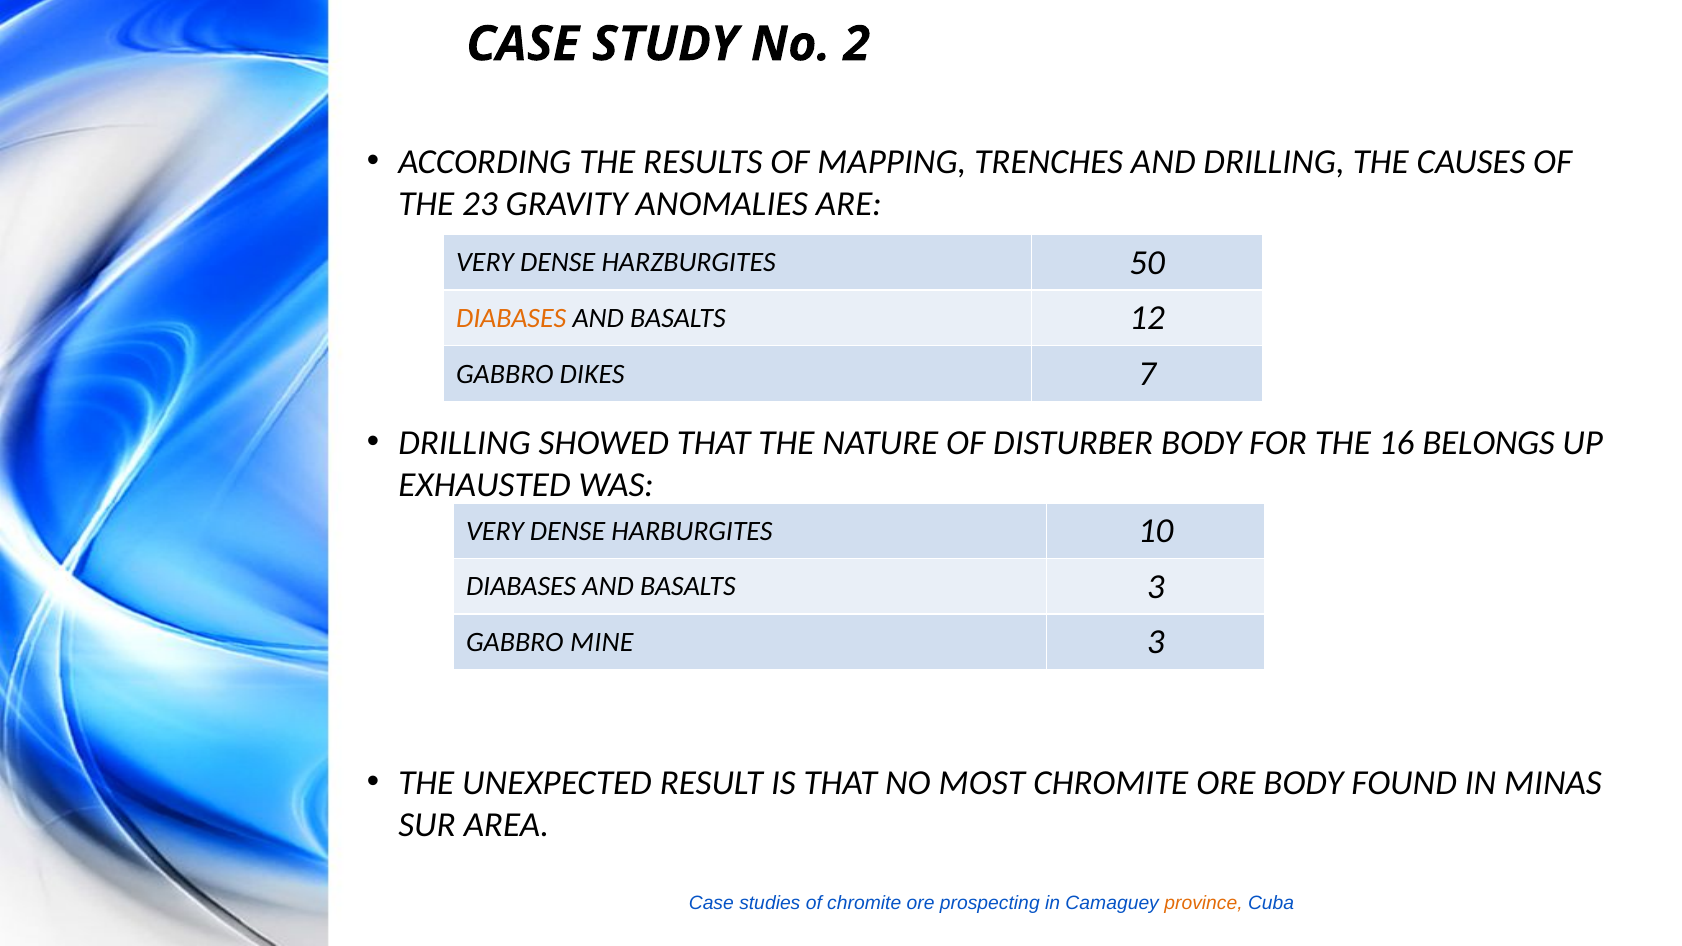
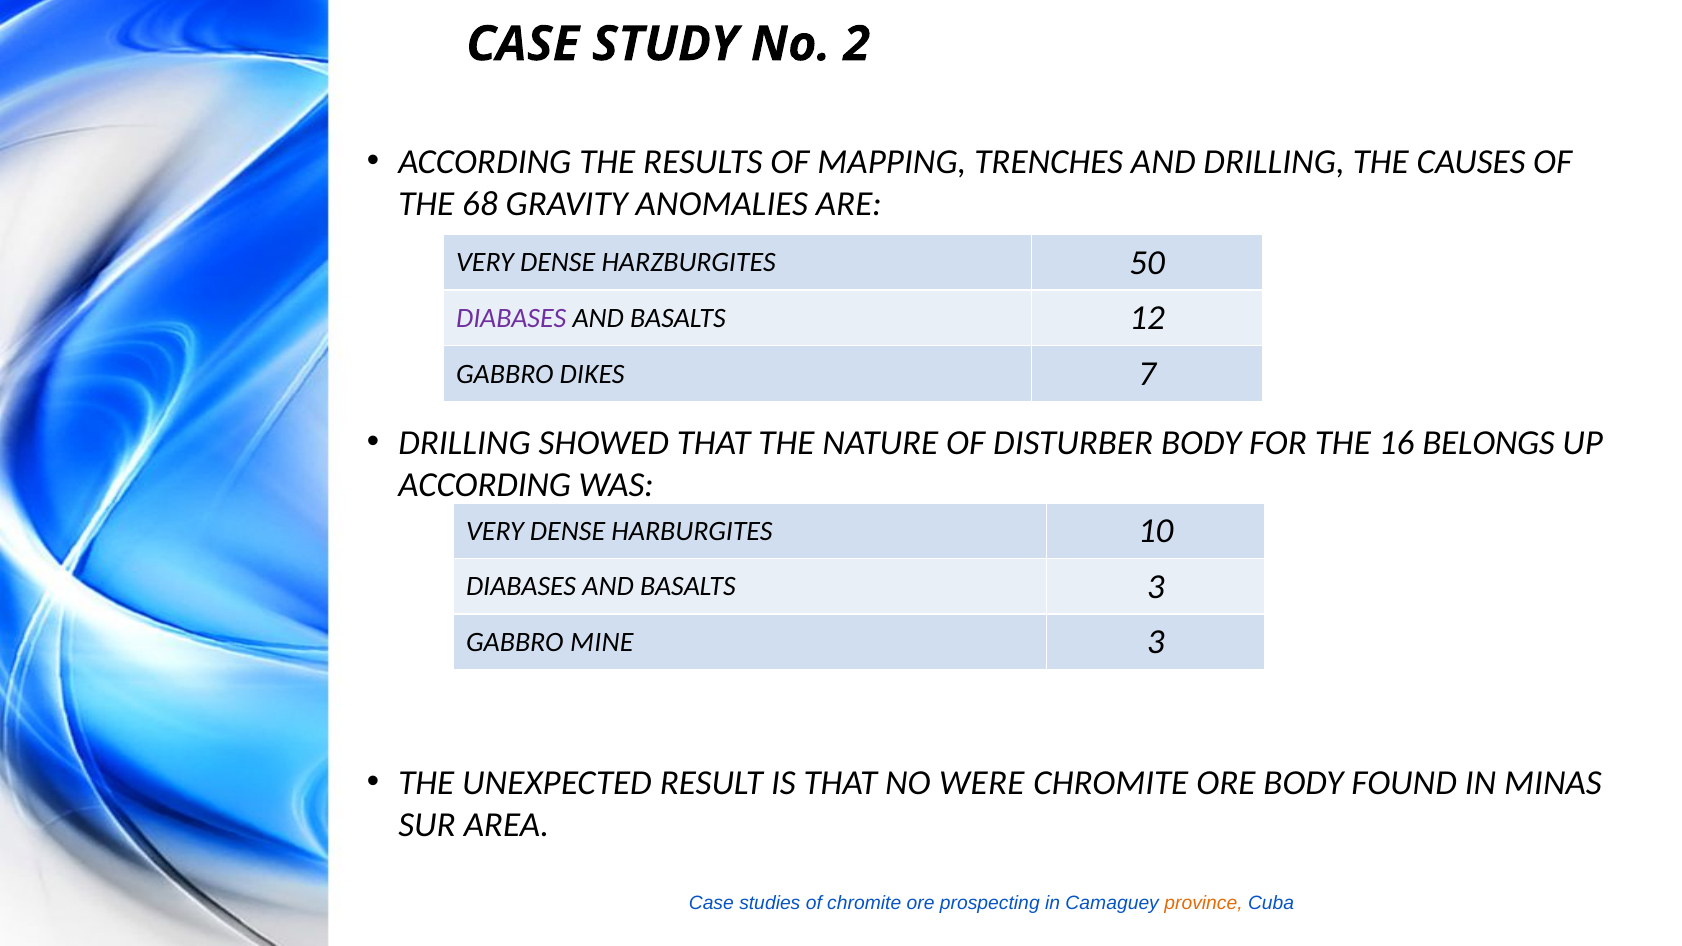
23: 23 -> 68 (480, 204)
DIABASES colour: orange -> purple (511, 318)
EXHAUSTED: EXHAUSTED -> ACCORDING (485, 485)
MOST: MOST -> WERE (982, 783)
